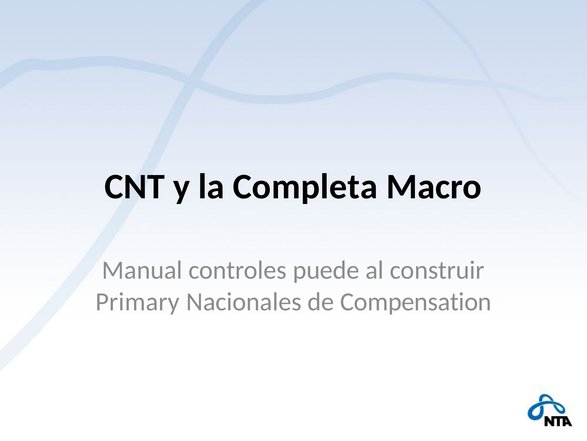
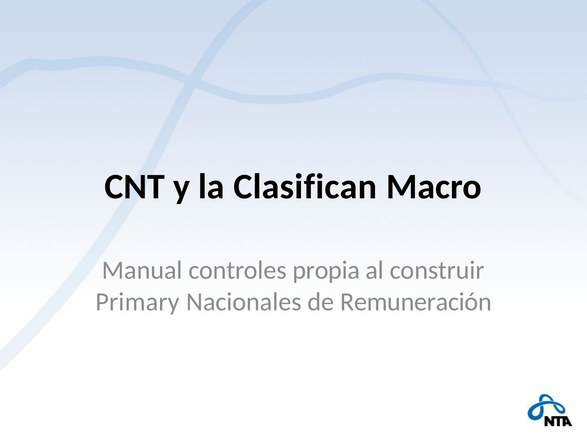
Completa: Completa -> Clasifican (305, 186)
puede: puede -> propia (326, 270)
Compensation: Compensation -> Remuneración (416, 301)
